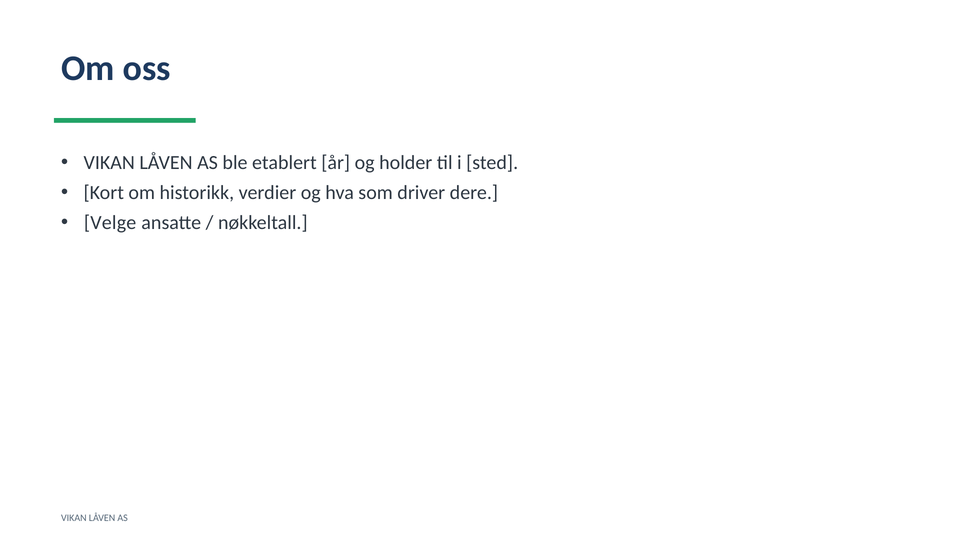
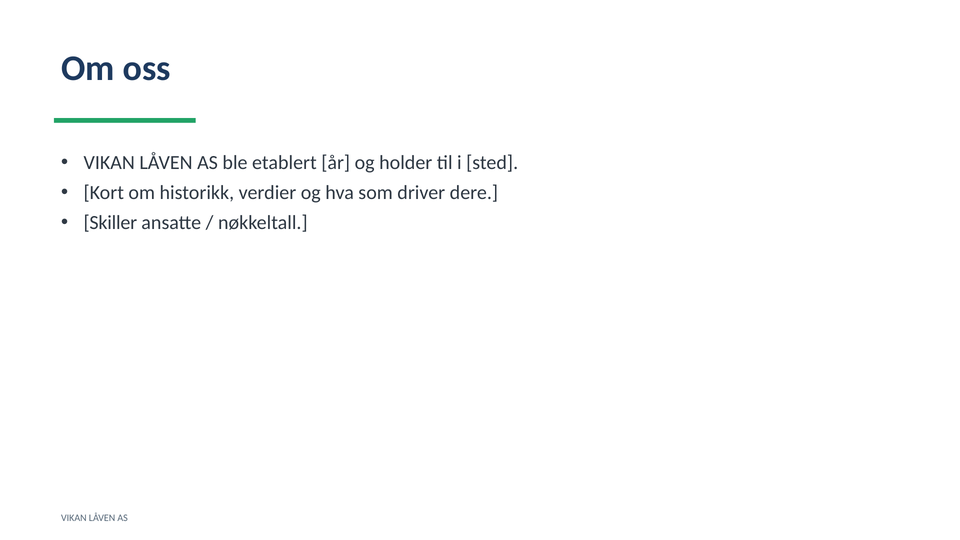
Velge: Velge -> Skiller (110, 223)
